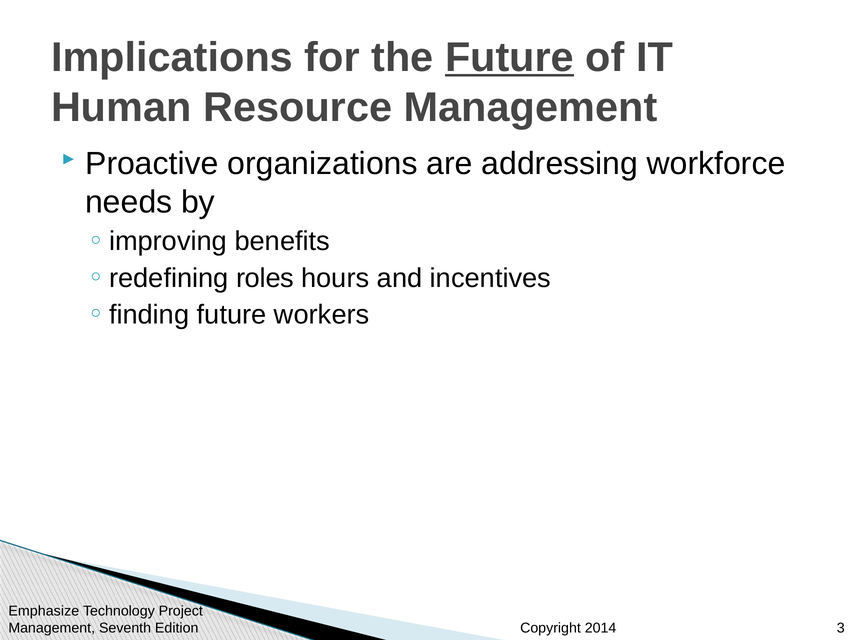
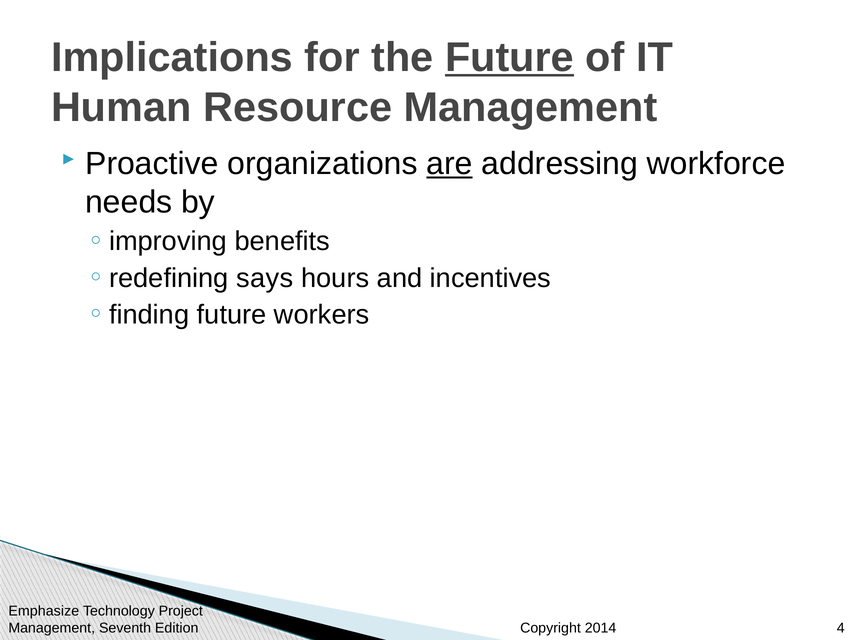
are underline: none -> present (450, 164)
roles: roles -> says (265, 278)
3: 3 -> 4 (841, 628)
